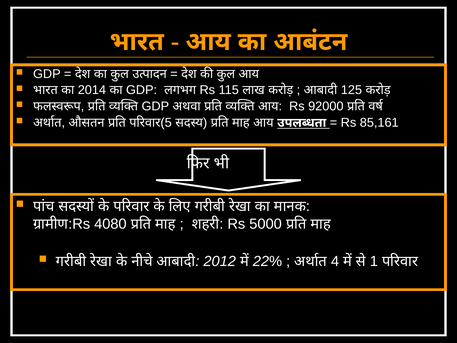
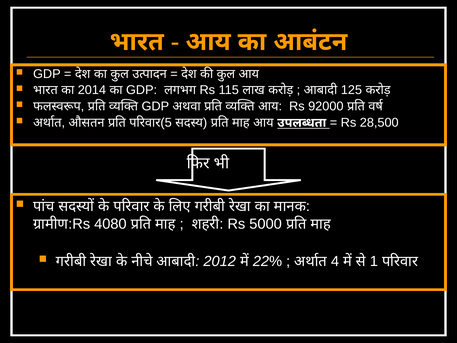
85,161: 85,161 -> 28,500 (379, 123)
